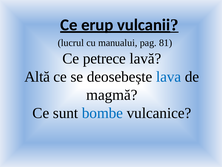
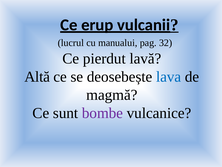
81: 81 -> 32 (166, 43)
petrece: petrece -> pierdut (104, 58)
bombe colour: blue -> purple (102, 113)
